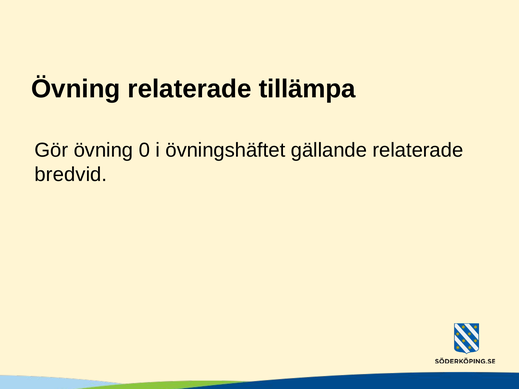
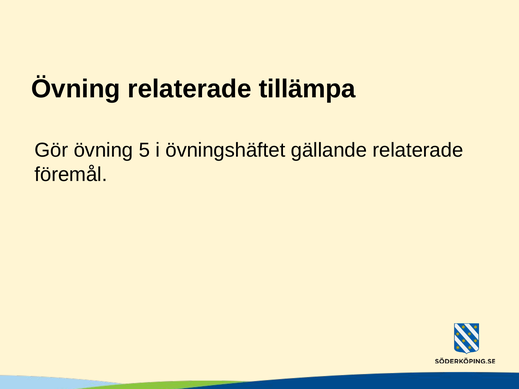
0: 0 -> 5 (144, 150)
bredvid: bredvid -> föremål (71, 174)
